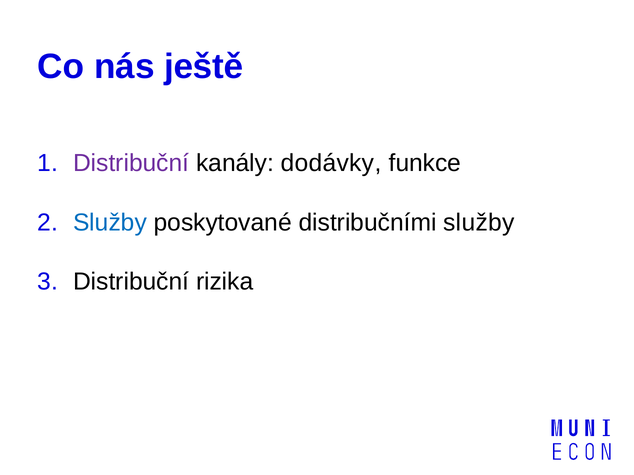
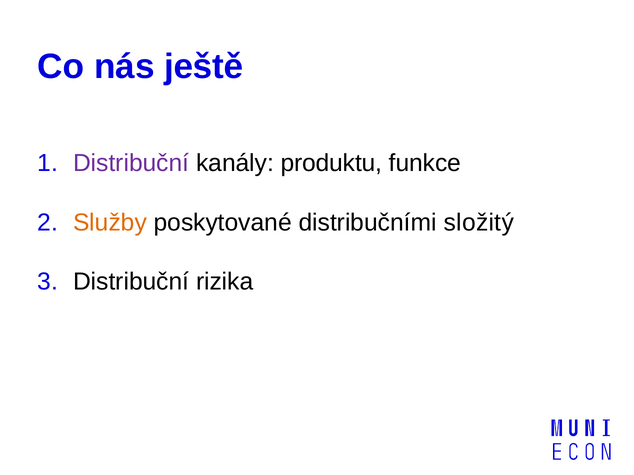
dodávky: dodávky -> produktu (331, 163)
Služby colour: blue -> orange (110, 223)
distribučními služby: služby -> složitý (479, 223)
